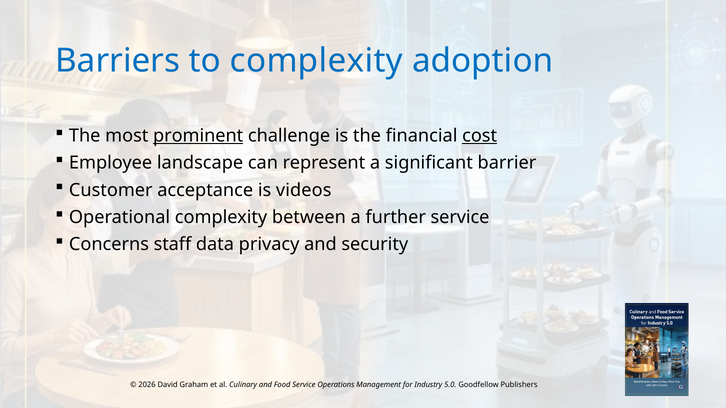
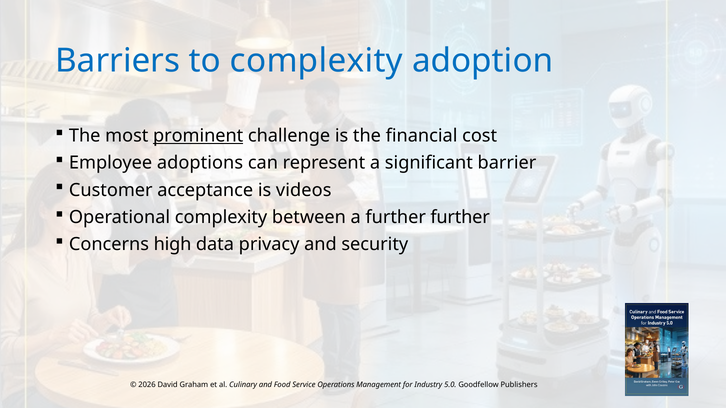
cost underline: present -> none (480, 136)
landscape: landscape -> adoptions (200, 163)
further service: service -> further (460, 217)
staff: staff -> high (173, 245)
